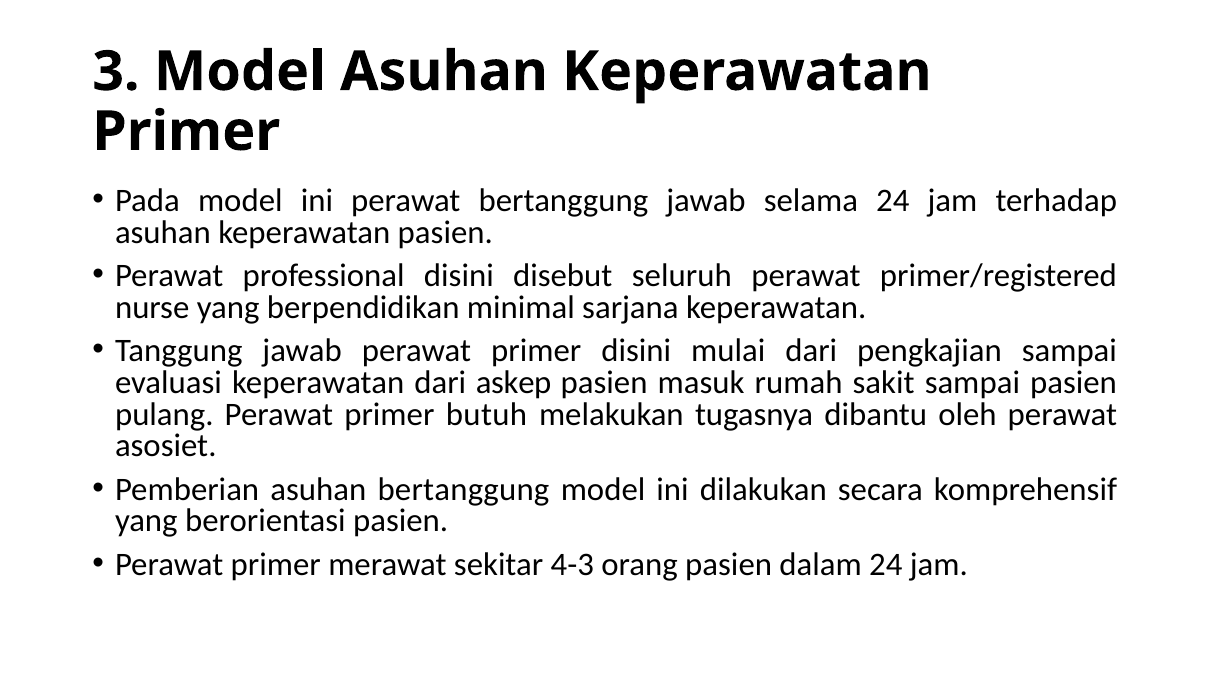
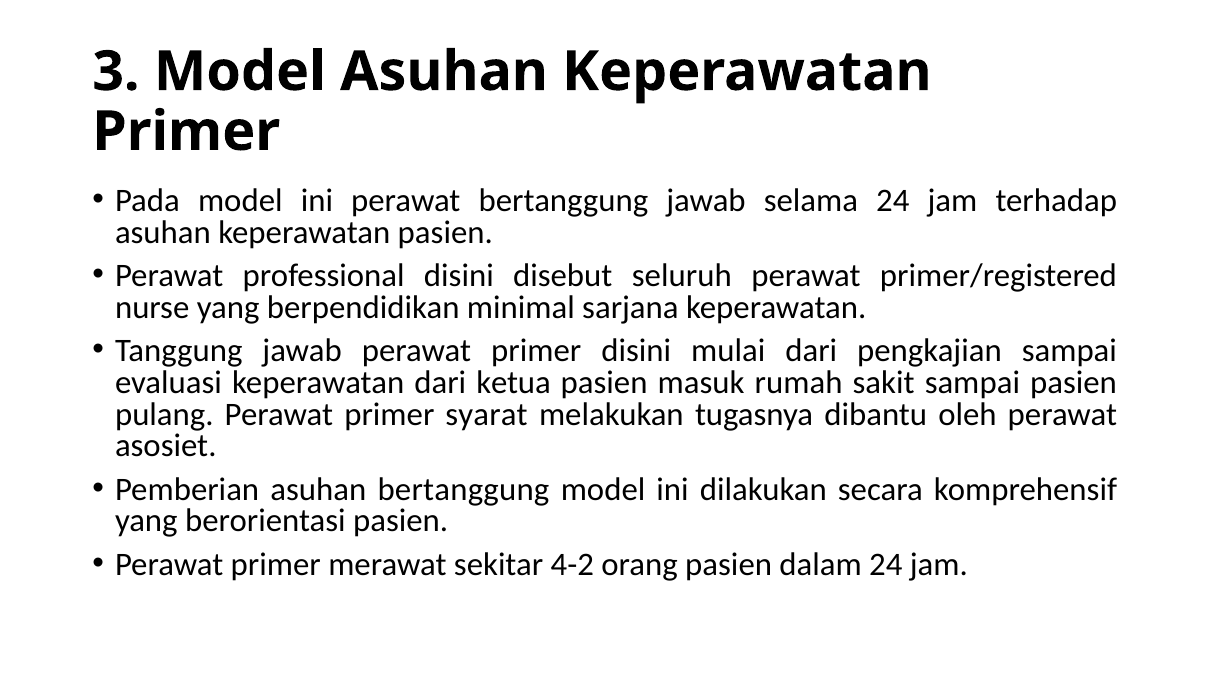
askep: askep -> ketua (514, 383)
butuh: butuh -> syarat (487, 414)
4-3: 4-3 -> 4-2 (572, 564)
